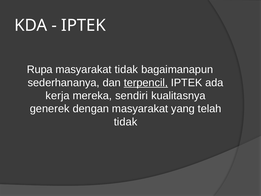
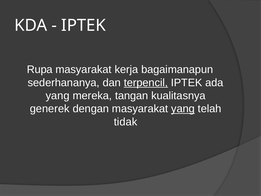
masyarakat tidak: tidak -> kerja (126, 69)
kerja: kerja -> yang (58, 96)
sendiri: sendiri -> tangan (132, 96)
yang underline: none -> present (183, 109)
